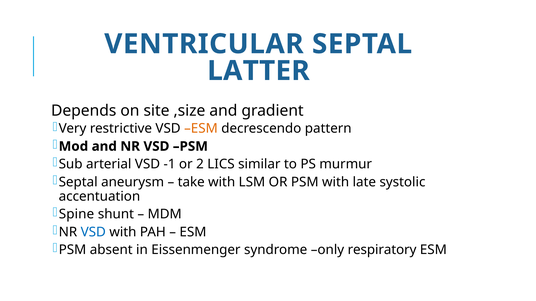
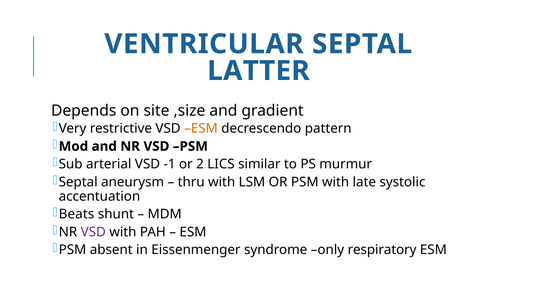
take: take -> thru (191, 182)
Spine: Spine -> Beats (76, 215)
VSD colour: blue -> purple (93, 232)
